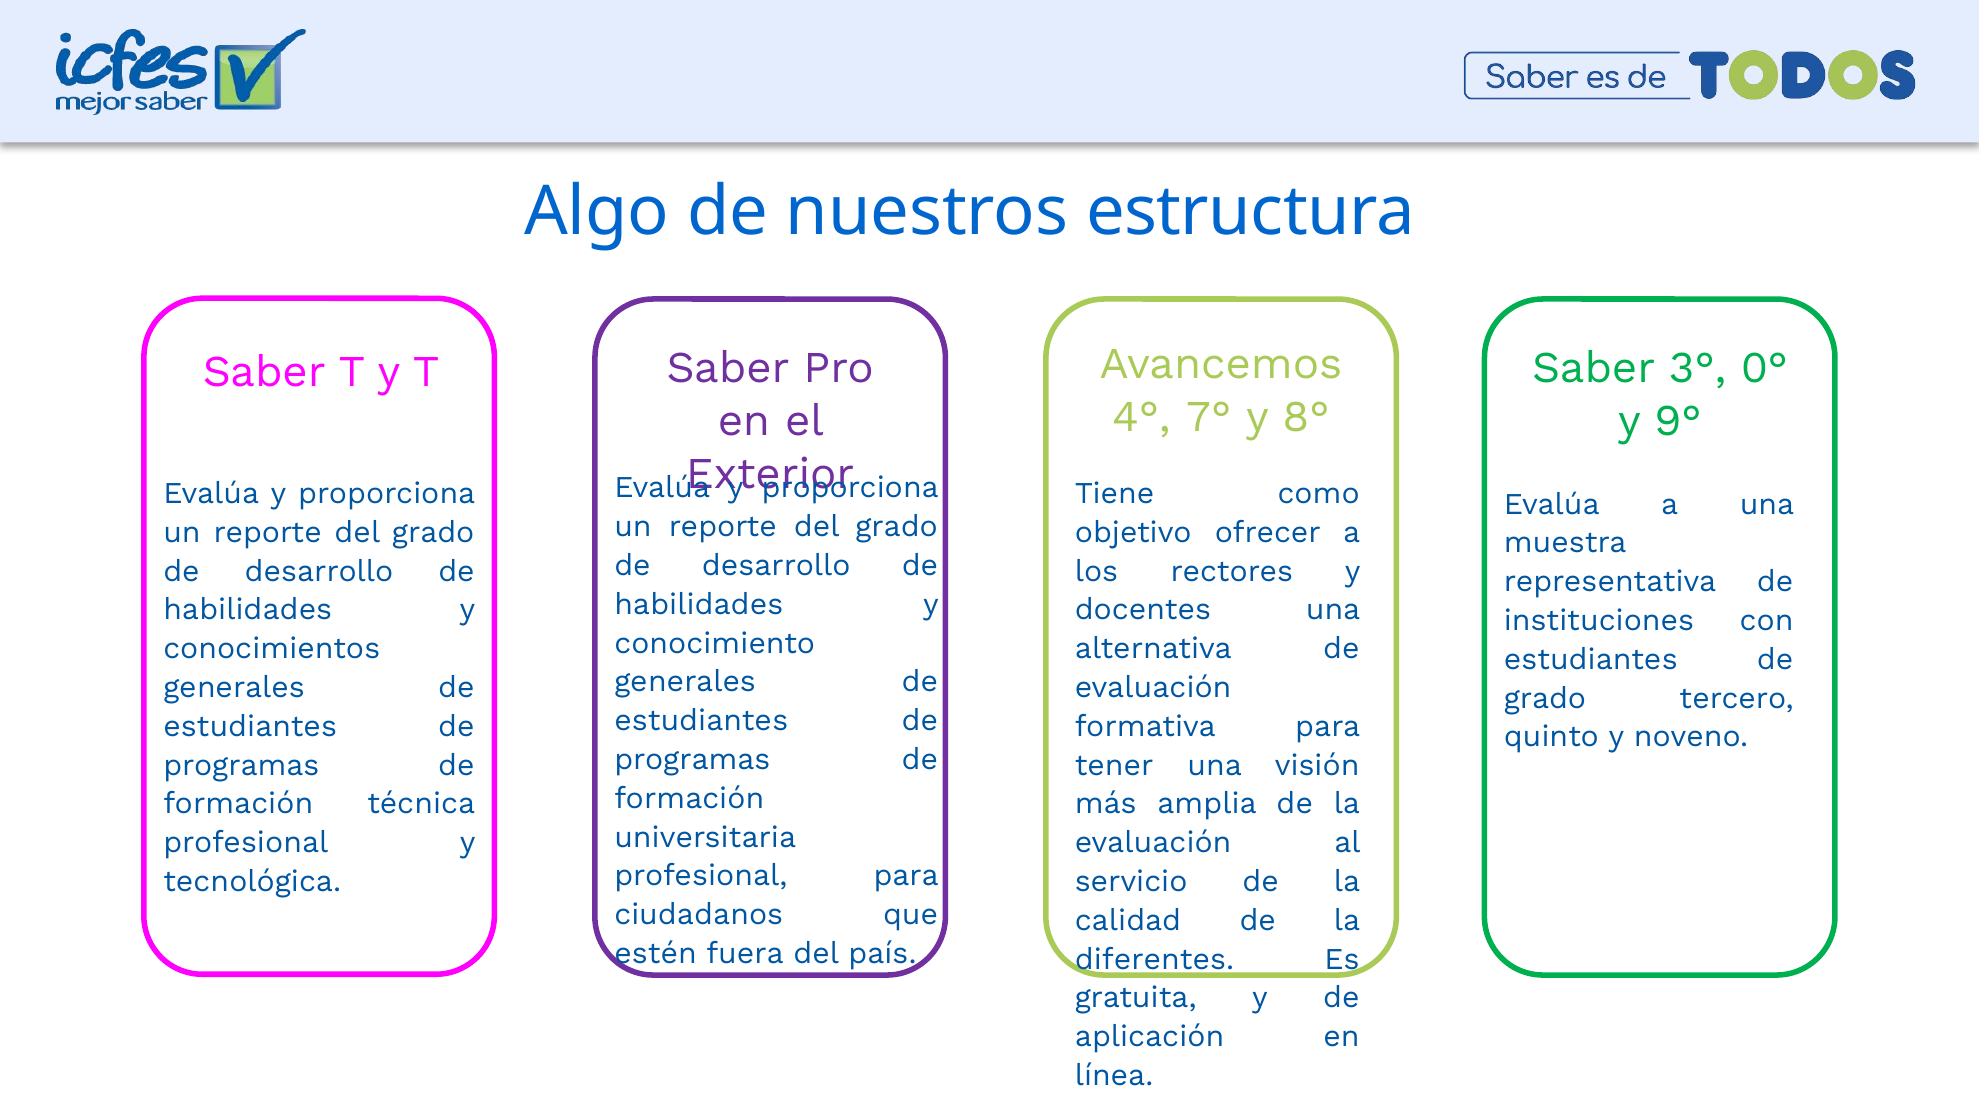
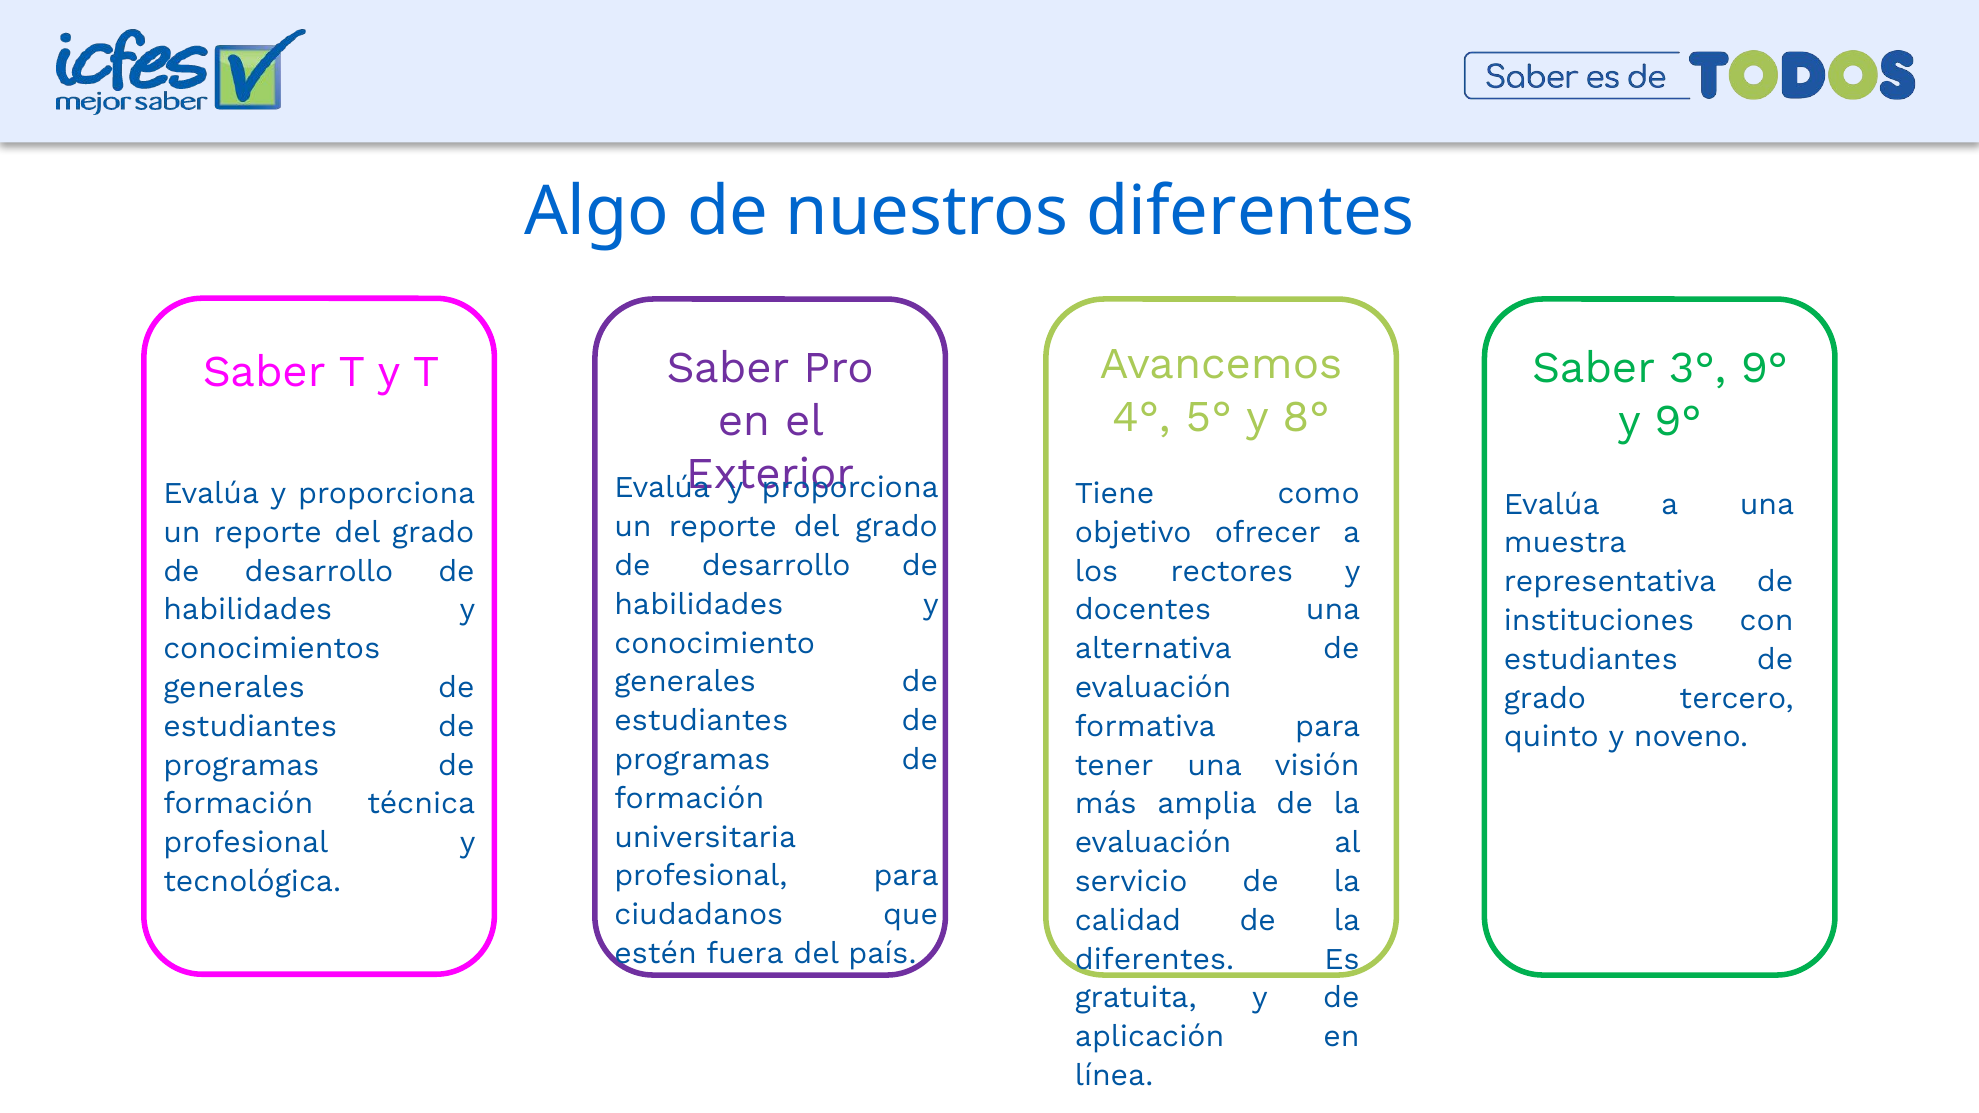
nuestros estructura: estructura -> diferentes (1251, 212)
3° 0°: 0° -> 9° (1764, 368)
7°: 7° -> 5° (1209, 417)
